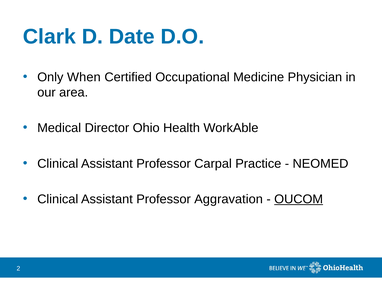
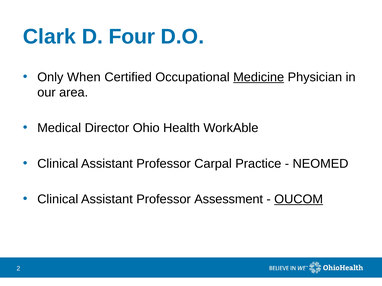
Date: Date -> Four (132, 37)
Medicine underline: none -> present (259, 77)
Aggravation: Aggravation -> Assessment (229, 200)
